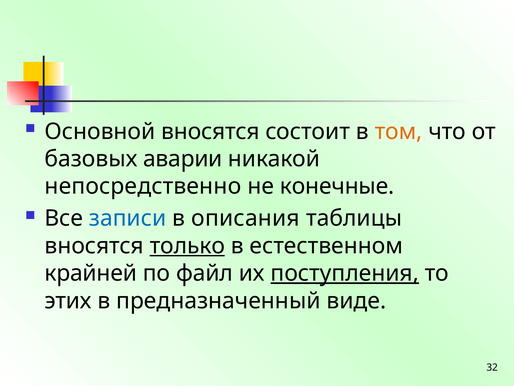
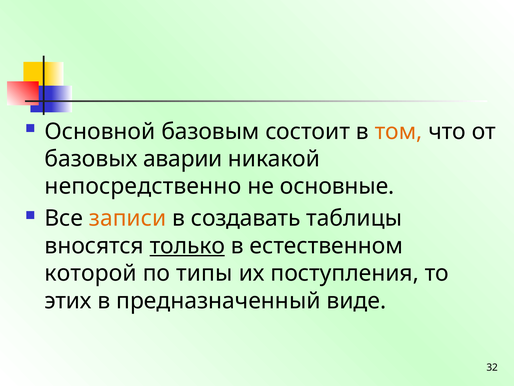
Основной вносятся: вносятся -> базовым (210, 131)
конечные: конечные -> основные (337, 186)
записи colour: blue -> orange (128, 218)
описания: описания -> создавать (246, 218)
крайней: крайней -> которой (91, 273)
файл: файл -> типы (204, 273)
поступления underline: present -> none (345, 273)
